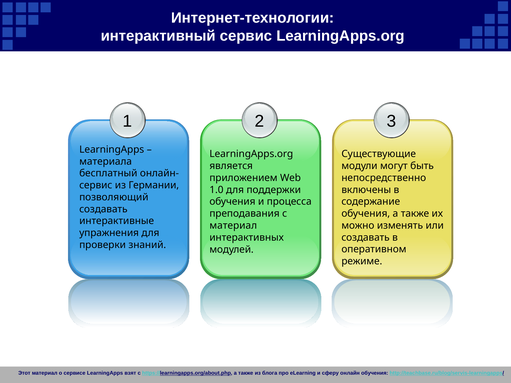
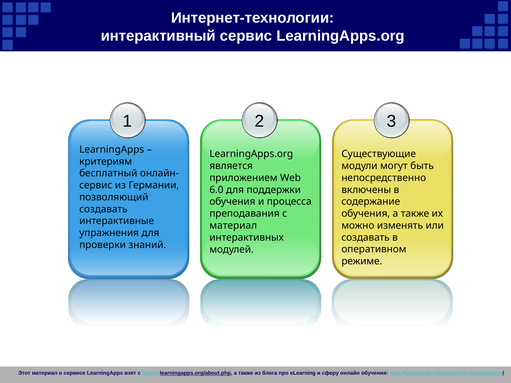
материала: материала -> критериям (106, 162)
1.0: 1.0 -> 6.0 (216, 190)
